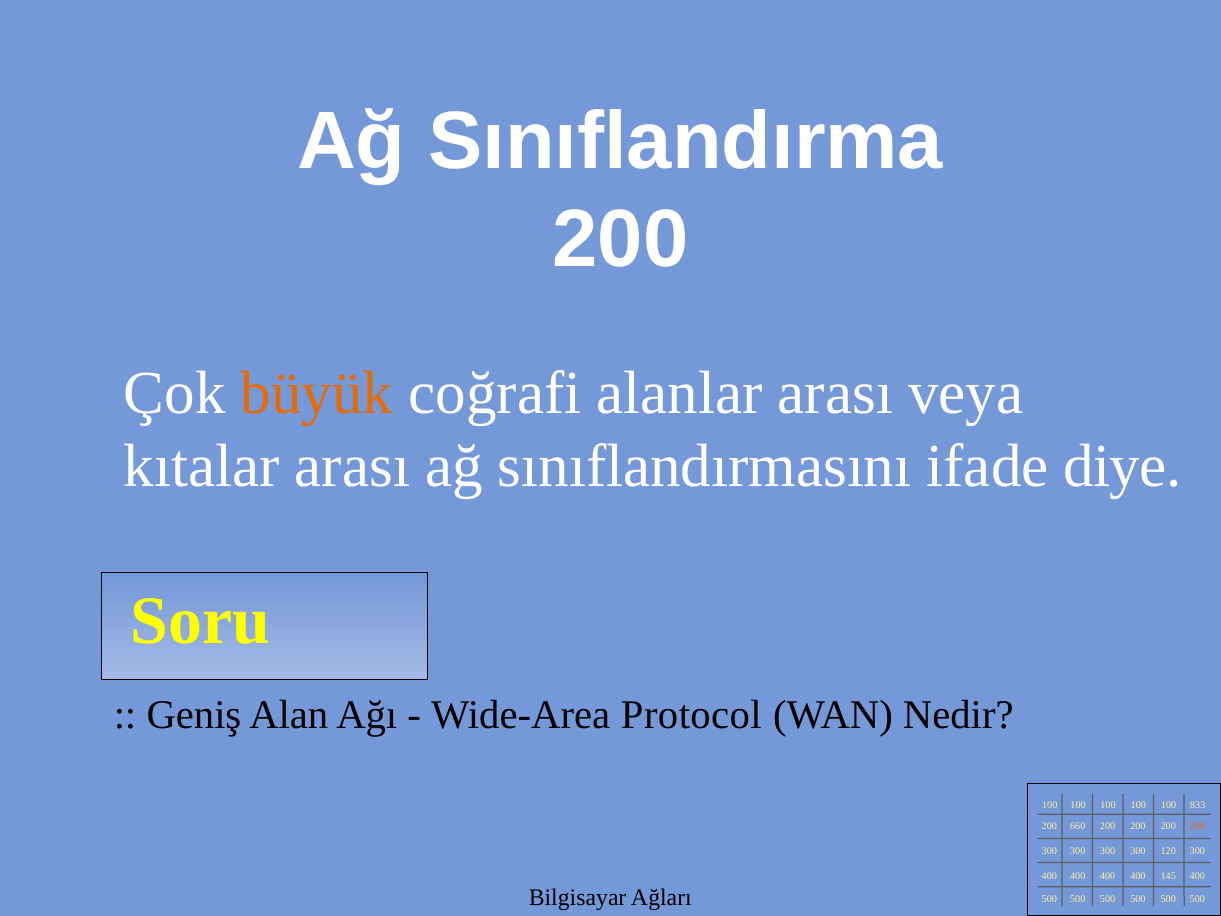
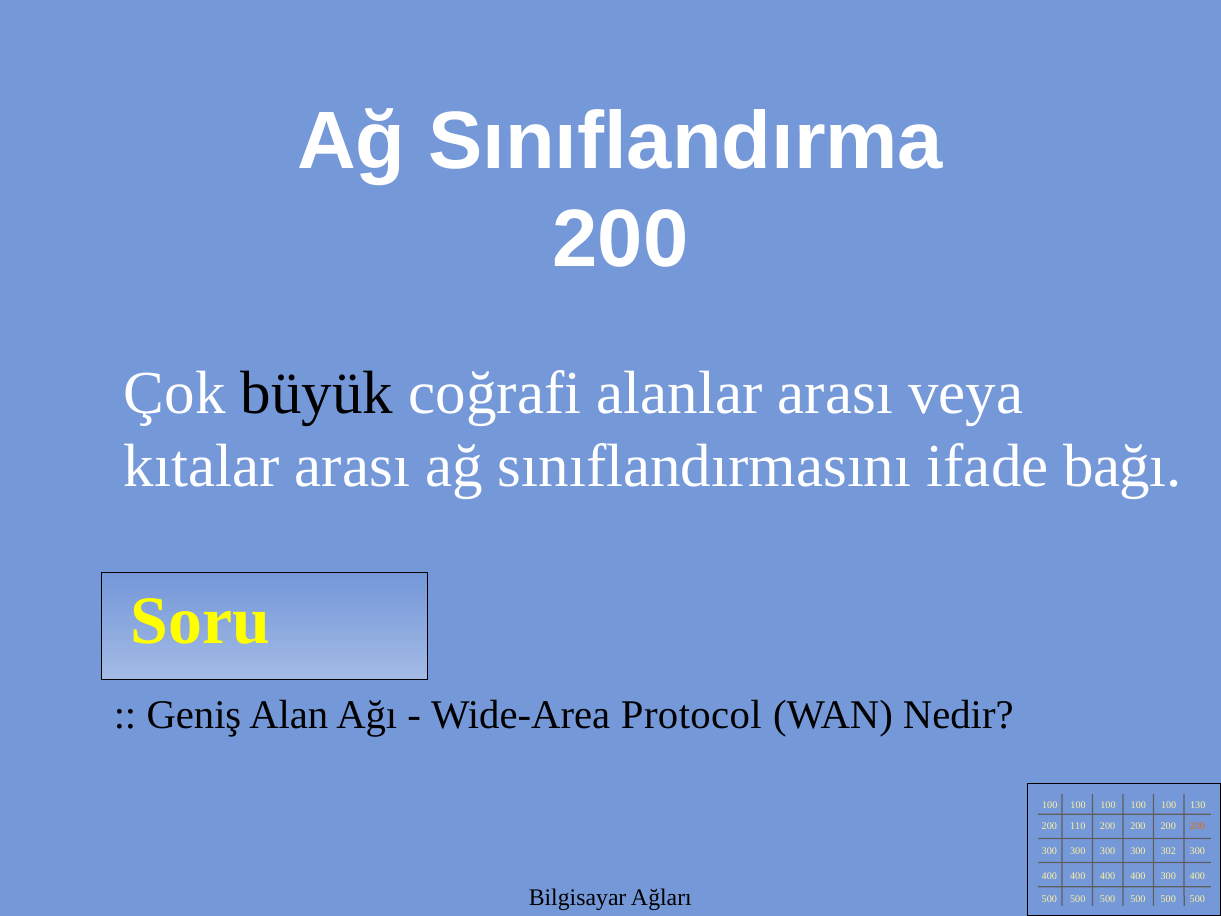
büyük colour: orange -> black (317, 393)
diye: diye -> bağı (1123, 466)
833: 833 -> 130 (1198, 805)
660: 660 -> 110 (1078, 826)
120: 120 -> 302 (1168, 851)
400 145: 145 -> 300 (1168, 875)
